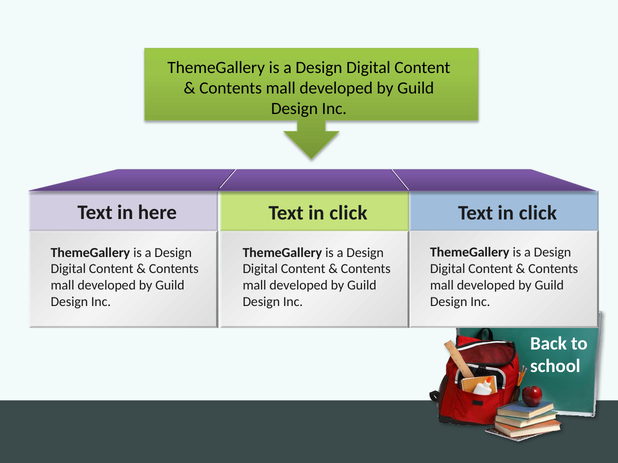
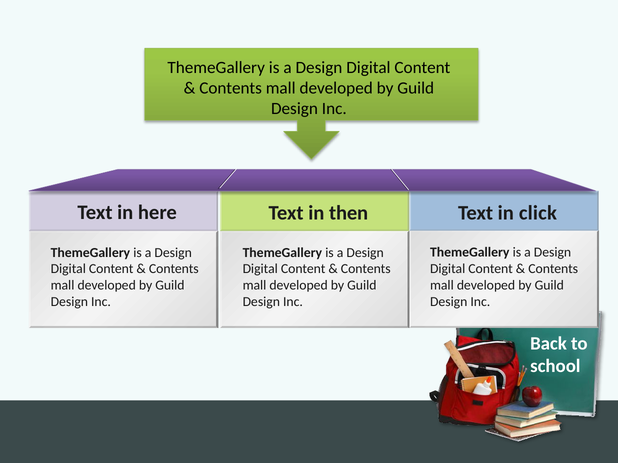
click: click -> then (349, 213)
